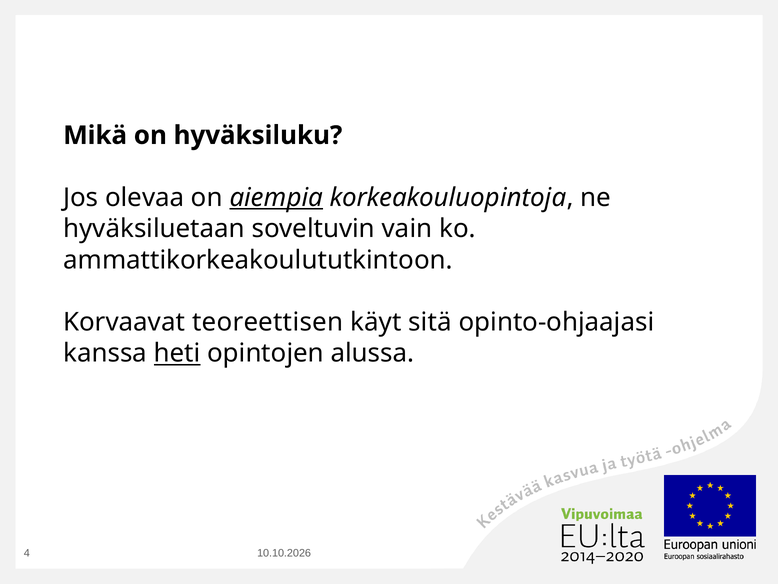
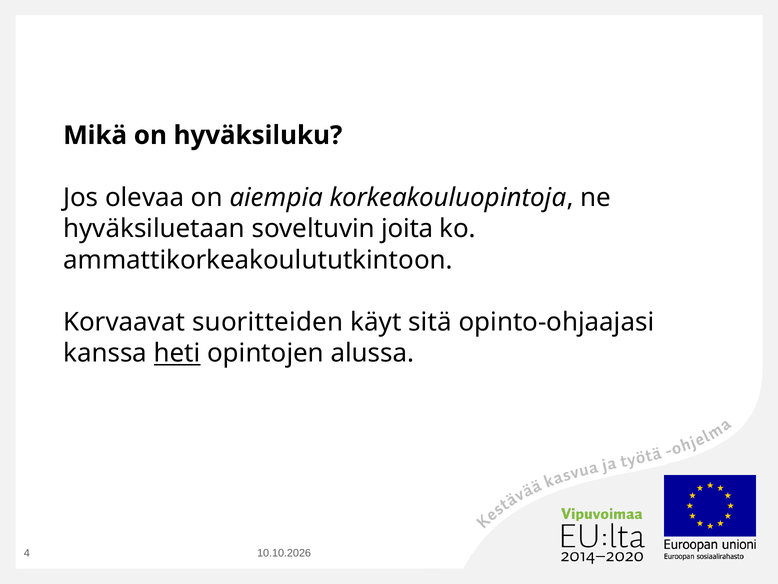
aiempia underline: present -> none (276, 197)
vain: vain -> joita (407, 229)
teoreettisen: teoreettisen -> suoritteiden (268, 322)
